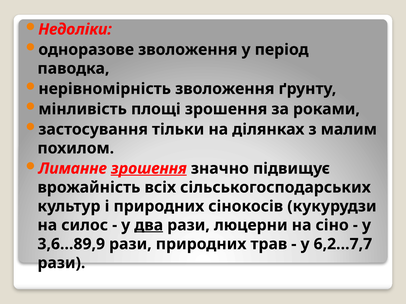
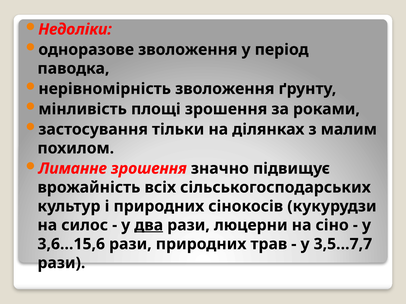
зрошення underline: present -> none (149, 169)
3,6…89,9: 3,6…89,9 -> 3,6…15,6 (71, 244)
6,2…7,7: 6,2…7,7 -> 3,5…7,7 (343, 244)
